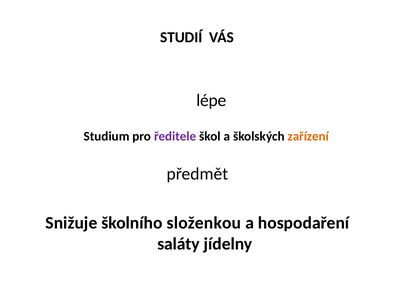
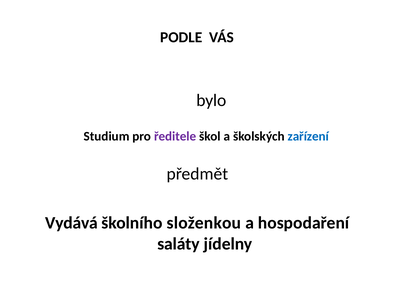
STUDIÍ: STUDIÍ -> PODLE (181, 38)
lépe: lépe -> bylo (211, 101)
zařízení colour: orange -> blue (308, 137)
Snižuje: Snižuje -> Vydává (72, 223)
